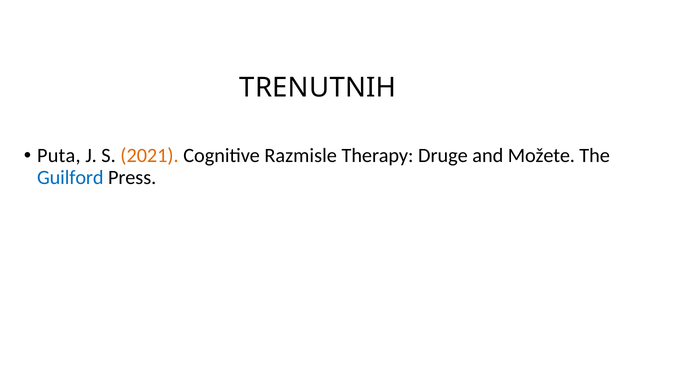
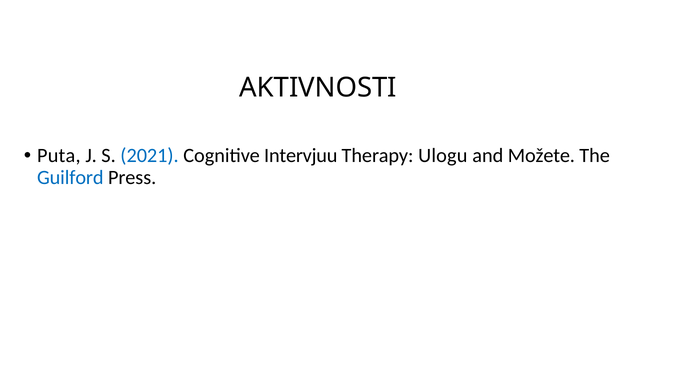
TRENUTNIH: TRENUTNIH -> AKTIVNOSTI (318, 88)
2021 colour: orange -> blue (150, 156)
Razmisle: Razmisle -> Intervjuu (301, 156)
Druge: Druge -> Ulogu (443, 156)
